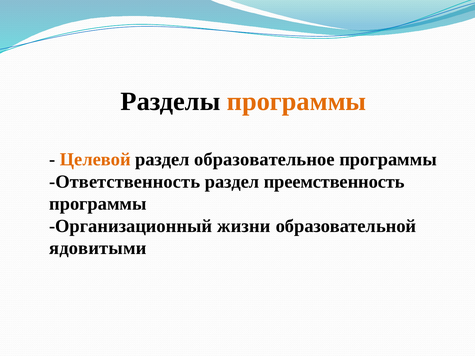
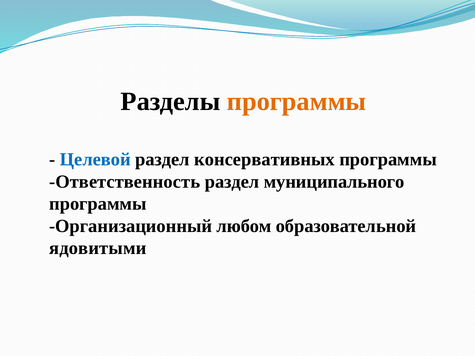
Целевой colour: orange -> blue (95, 160)
образовательное: образовательное -> консервативных (264, 160)
преемственность: преемственность -> муниципального (334, 182)
жизни: жизни -> любом (244, 226)
